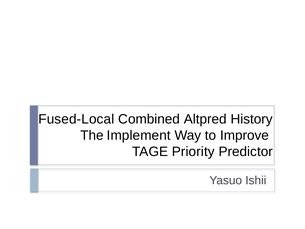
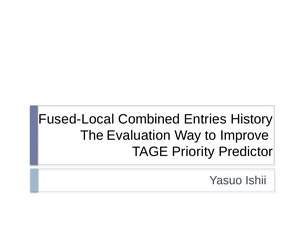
Altpred: Altpred -> Entries (205, 119)
Implement: Implement -> Evaluation (139, 135)
